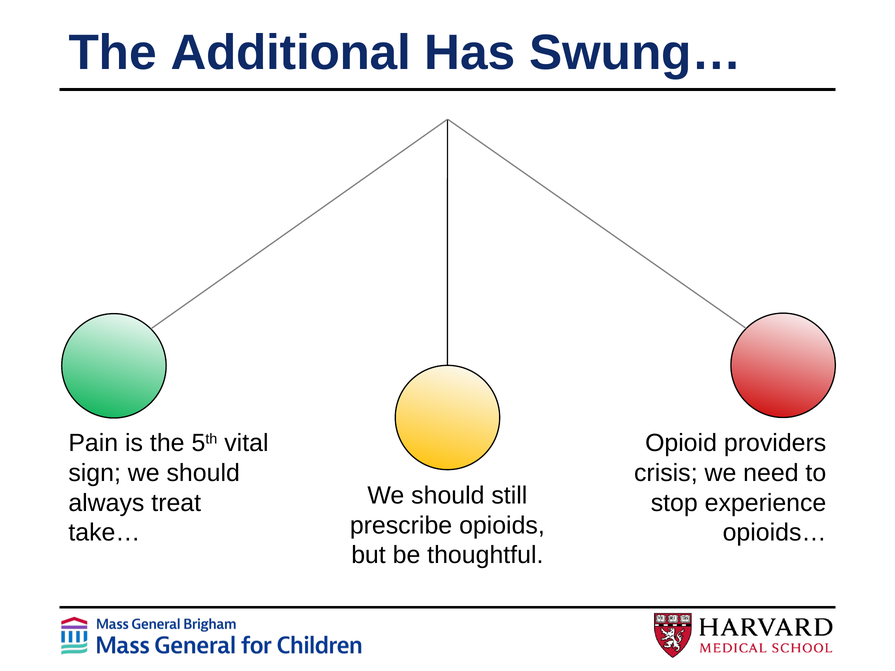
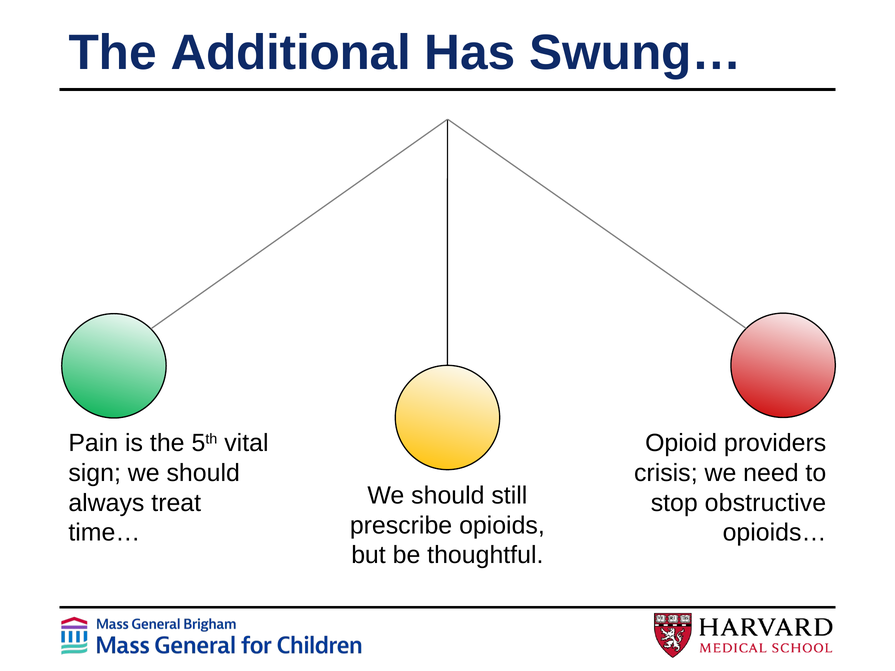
experience: experience -> obstructive (765, 503)
take…: take… -> time… (104, 533)
